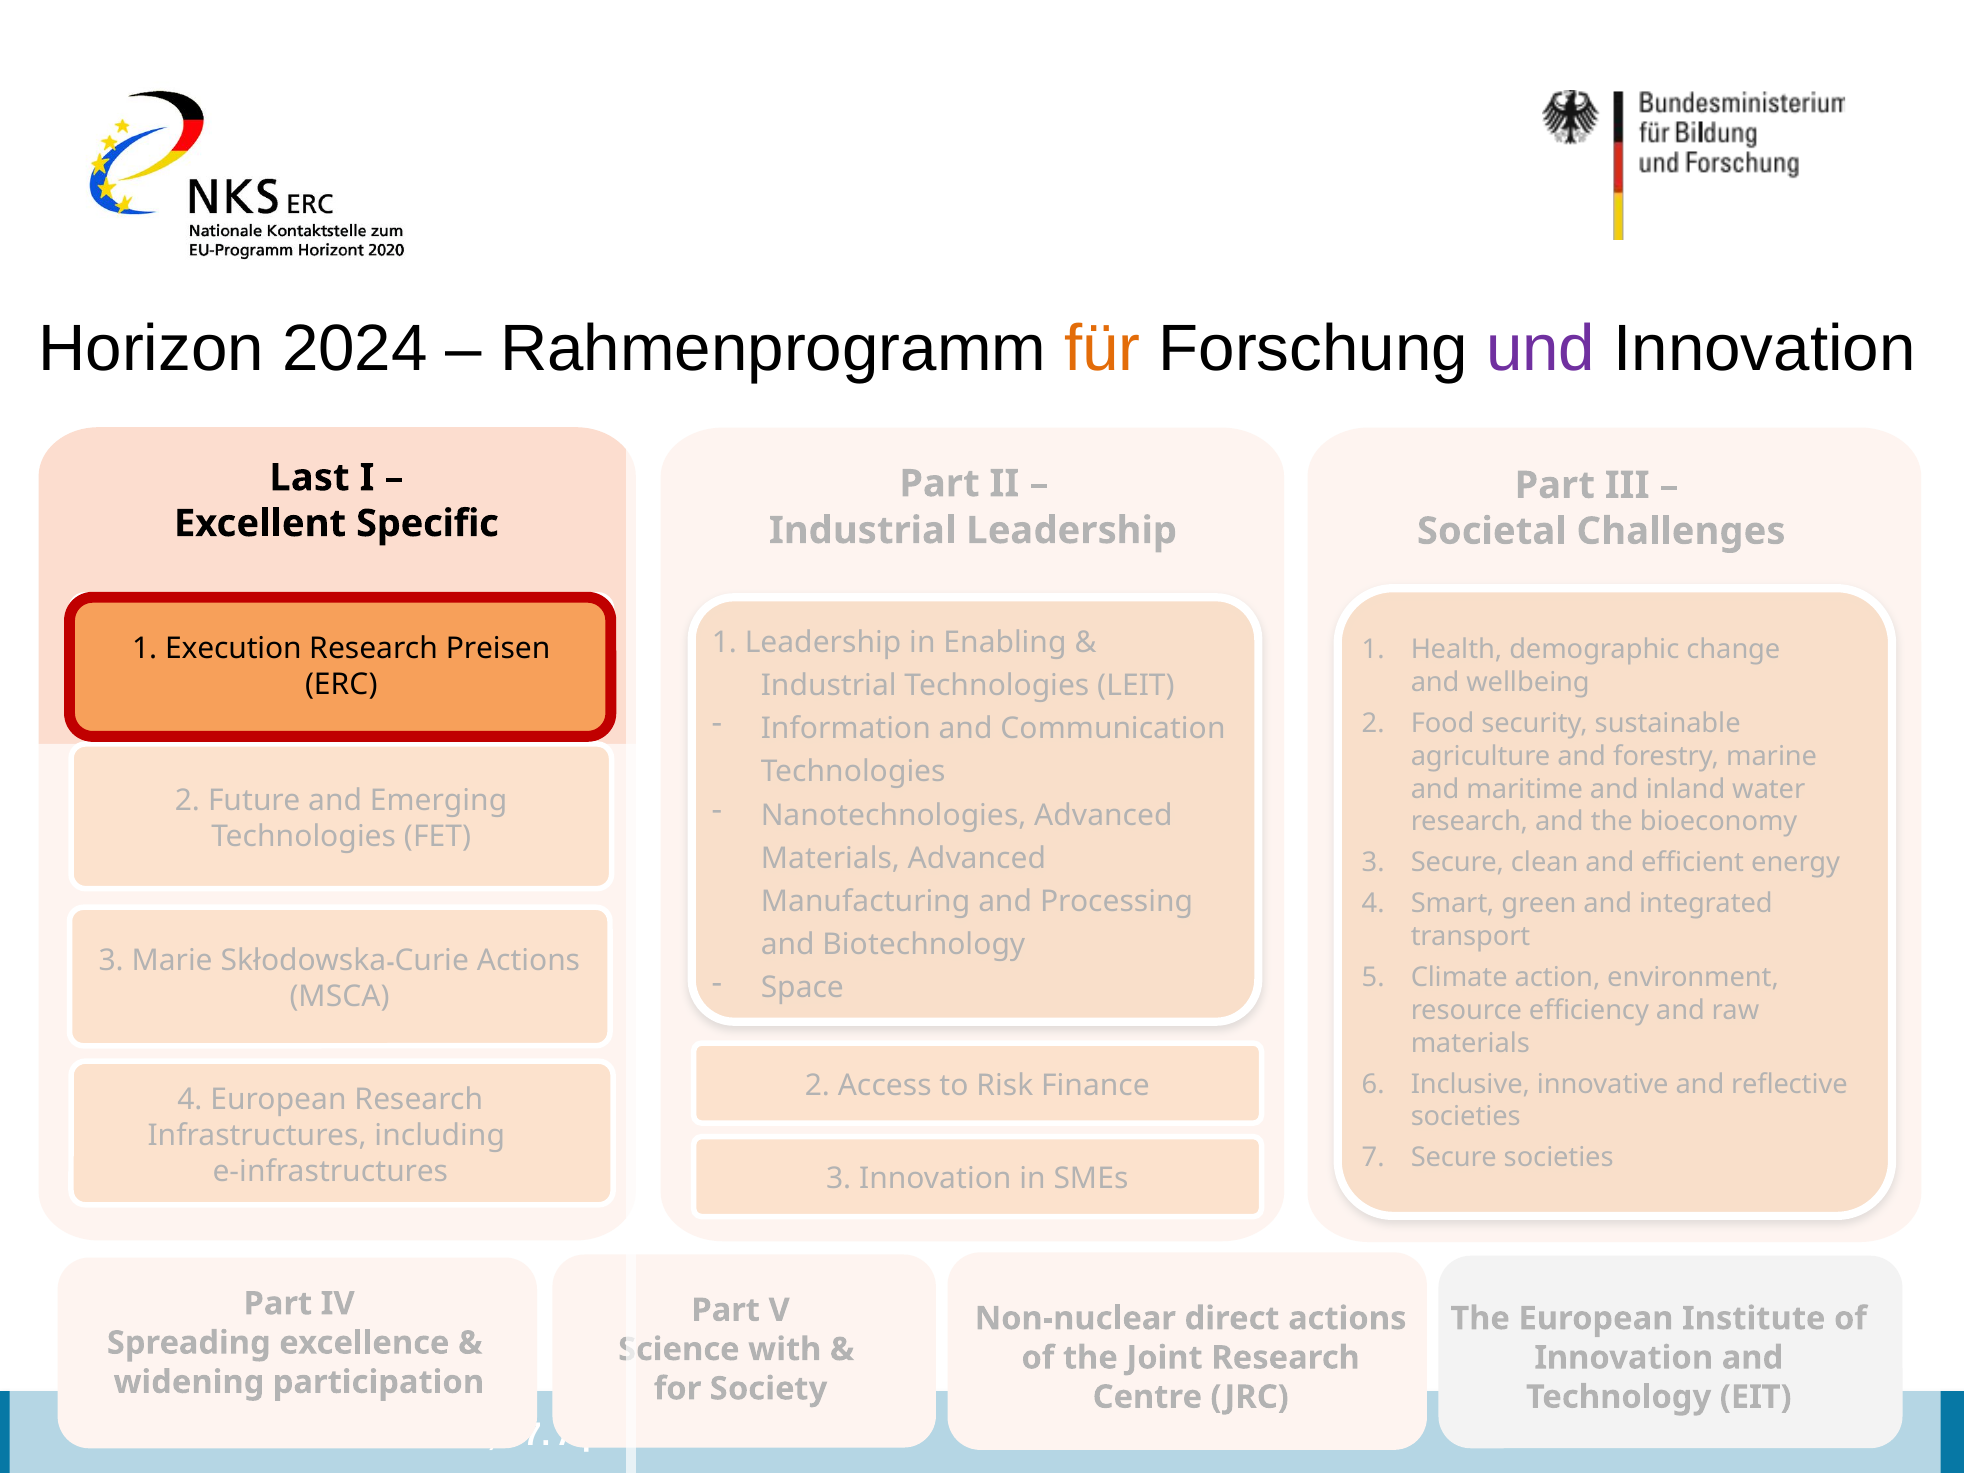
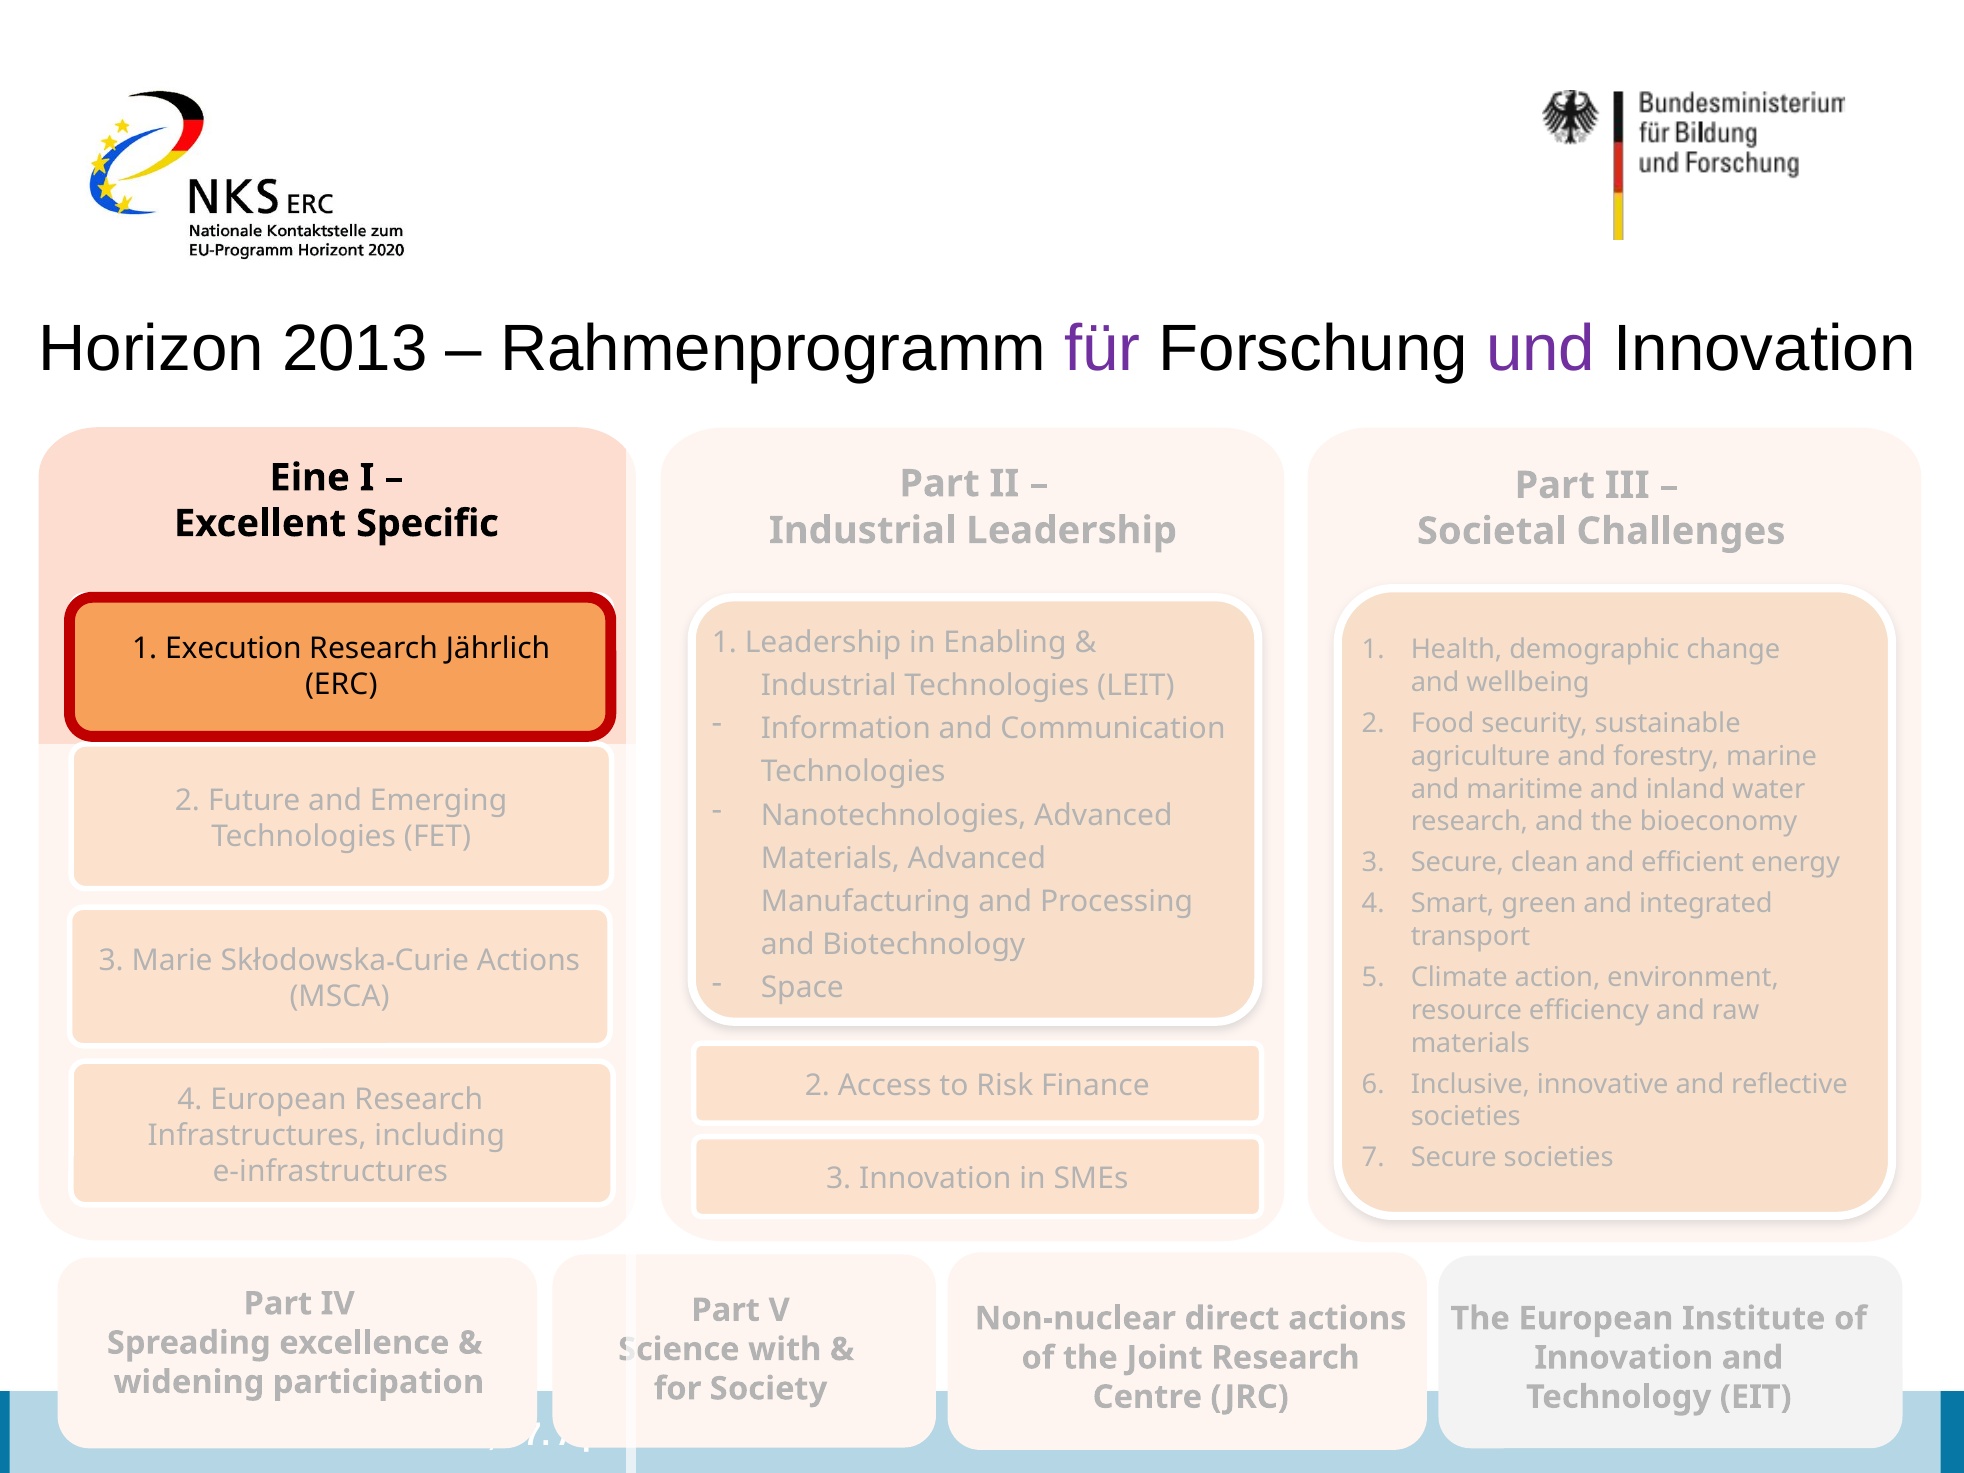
2024: 2024 -> 2013 (355, 349)
für colour: orange -> purple (1102, 349)
Last: Last -> Eine (310, 478)
Preisen: Preisen -> Jährlich (498, 648)
